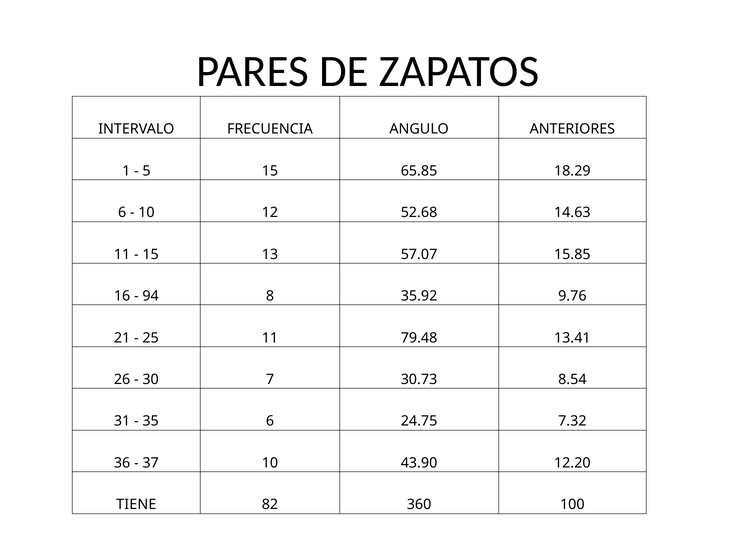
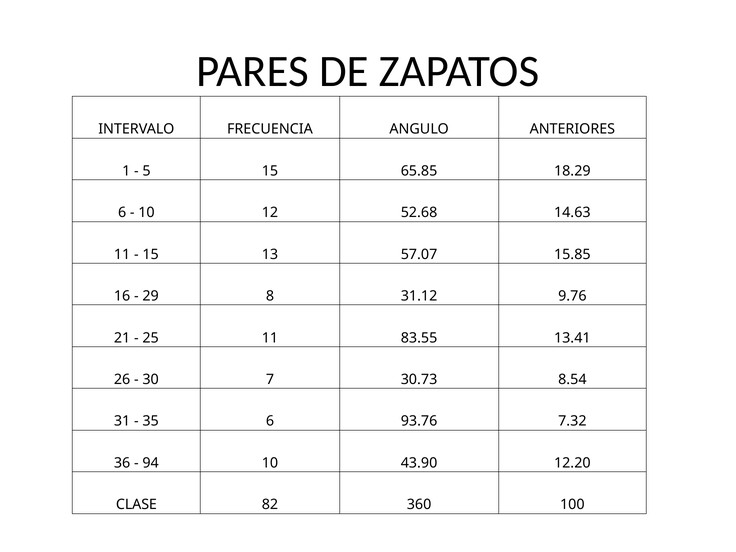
94: 94 -> 29 (151, 296)
35.92: 35.92 -> 31.12 (419, 296)
79.48: 79.48 -> 83.55 (419, 338)
24.75: 24.75 -> 93.76 (419, 421)
37: 37 -> 94 (151, 463)
TIENE: TIENE -> CLASE (136, 505)
